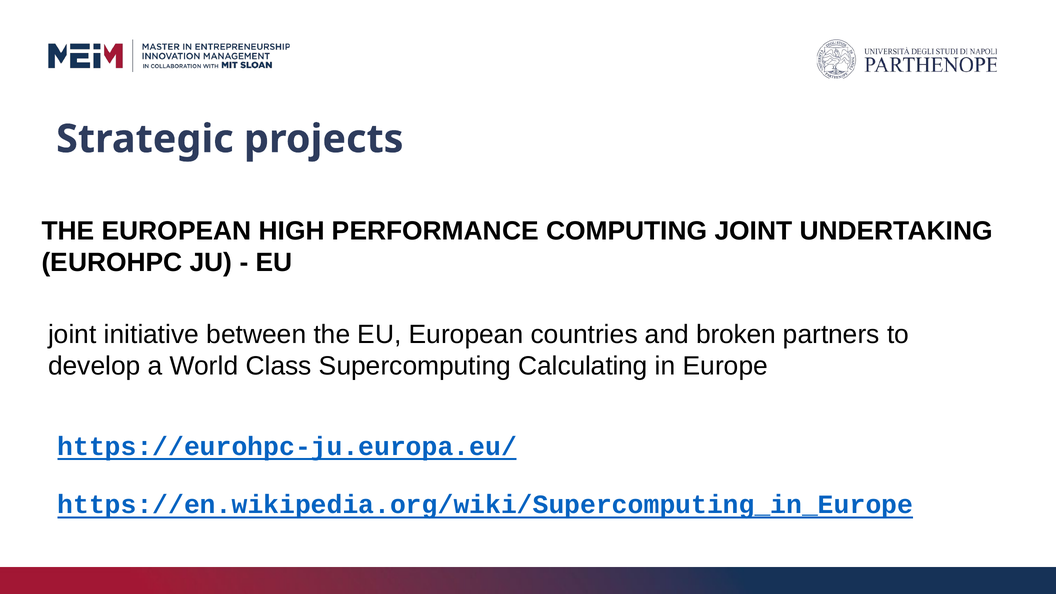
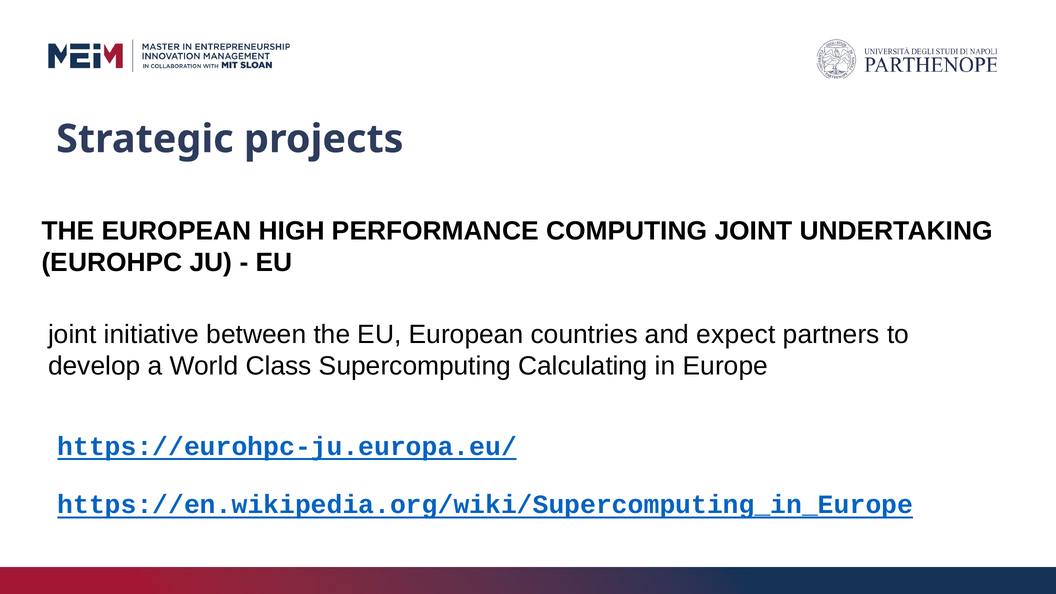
broken: broken -> expect (736, 334)
